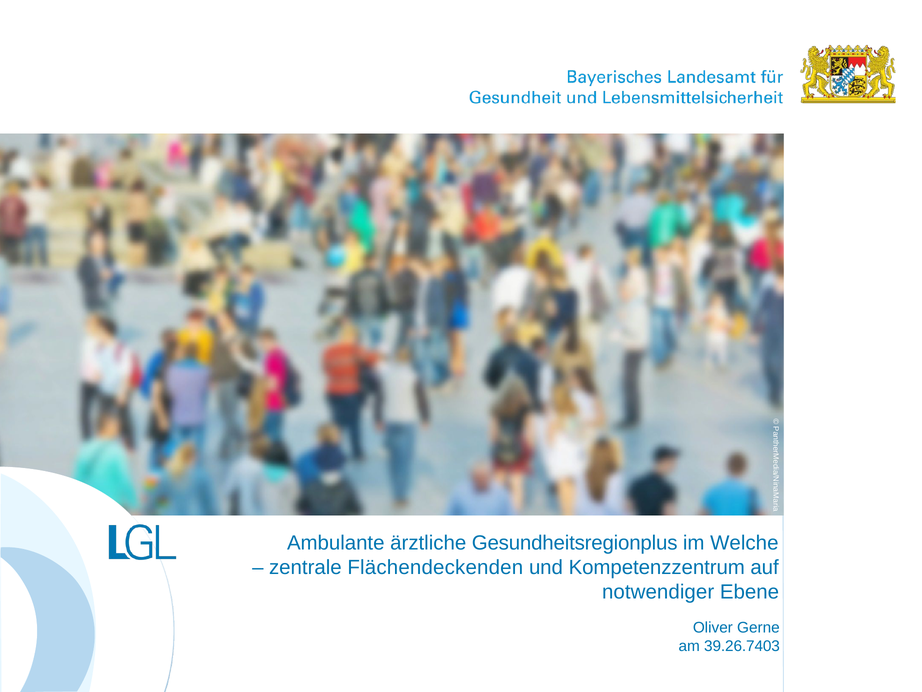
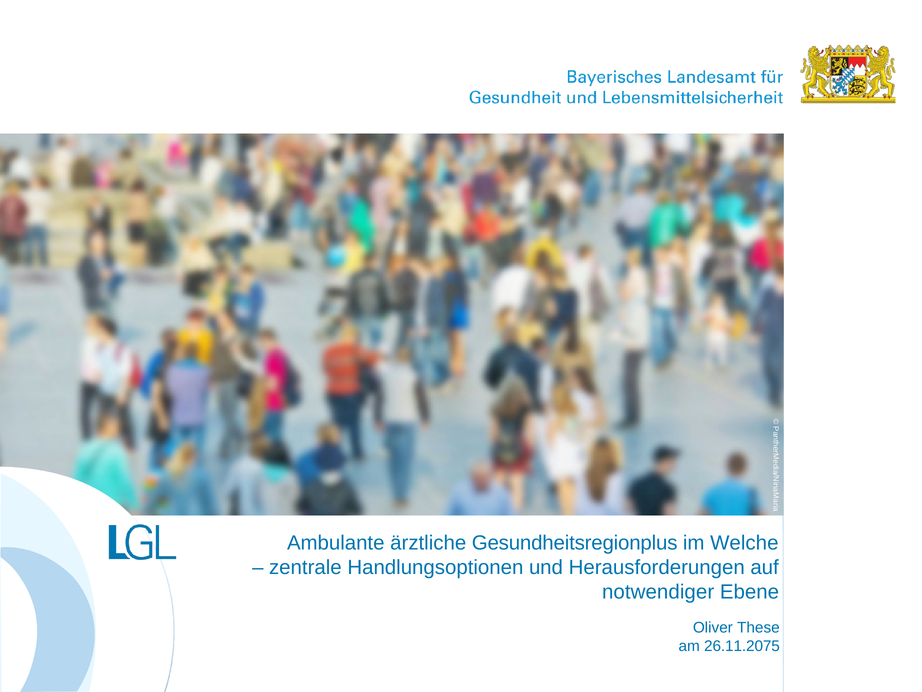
Flächendeckenden: Flächendeckenden -> Handlungsoptionen (435, 567)
Kompetenzzentrum: Kompetenzzentrum -> Herausforderungen (657, 567)
Gerne: Gerne -> These (758, 627)
39.26.7403: 39.26.7403 -> 26.11.2075 (742, 646)
